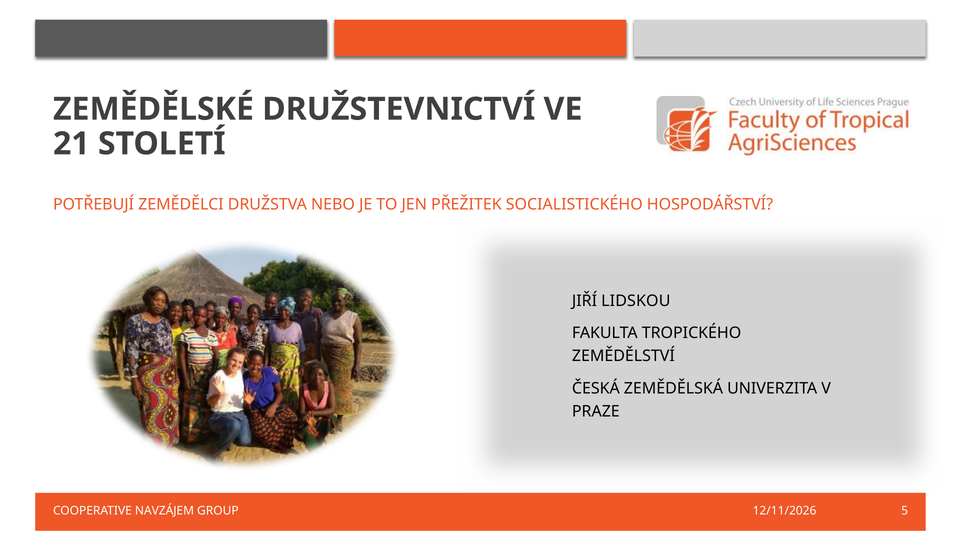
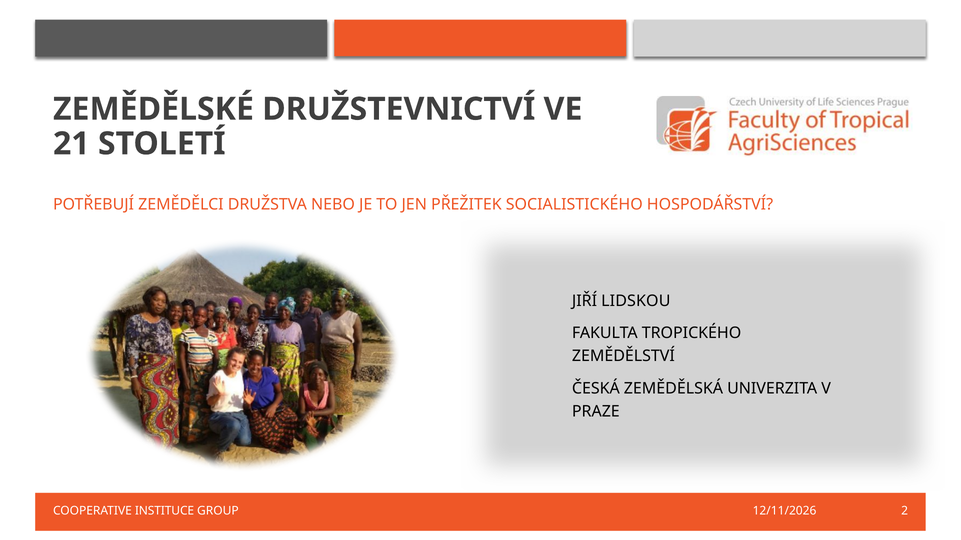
NAVZÁJEM: NAVZÁJEM -> INSTITUCE (165, 511)
5: 5 -> 2 (905, 511)
